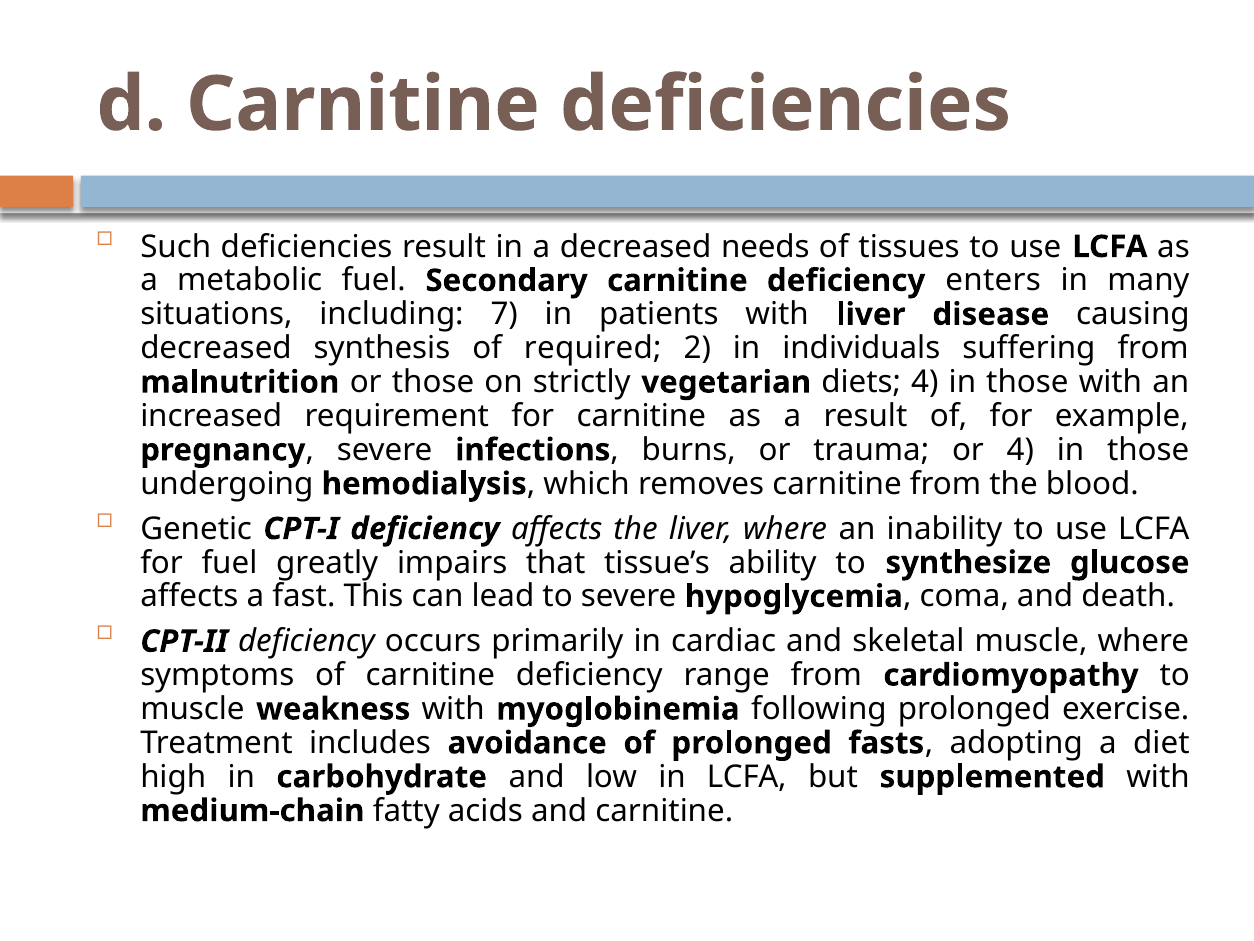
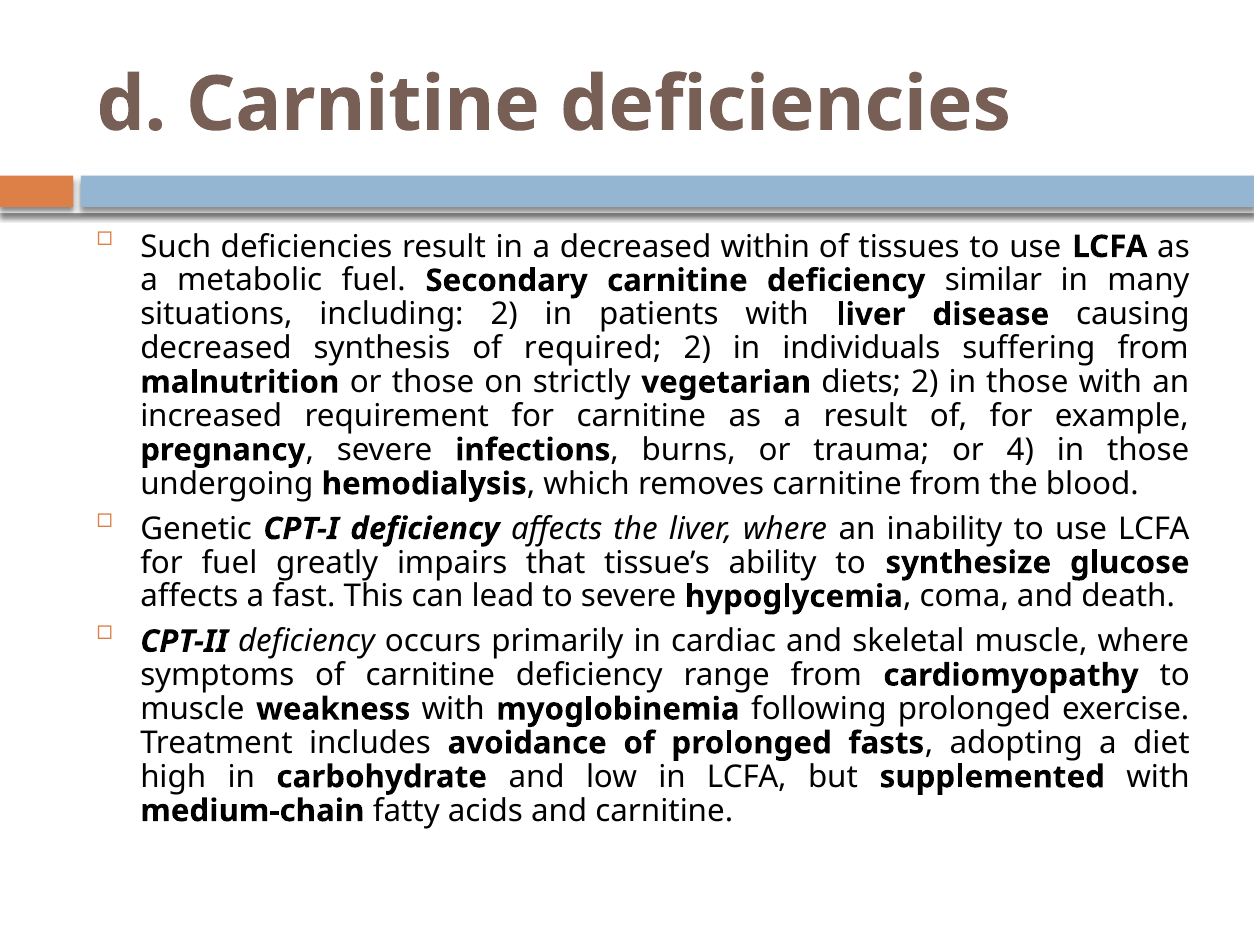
needs: needs -> within (765, 247)
enters: enters -> similar (994, 280)
including 7: 7 -> 2 (504, 314)
diets 4: 4 -> 2 (925, 382)
